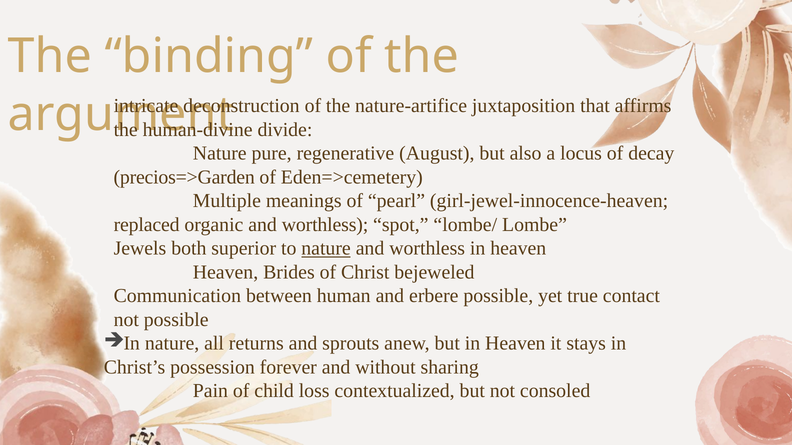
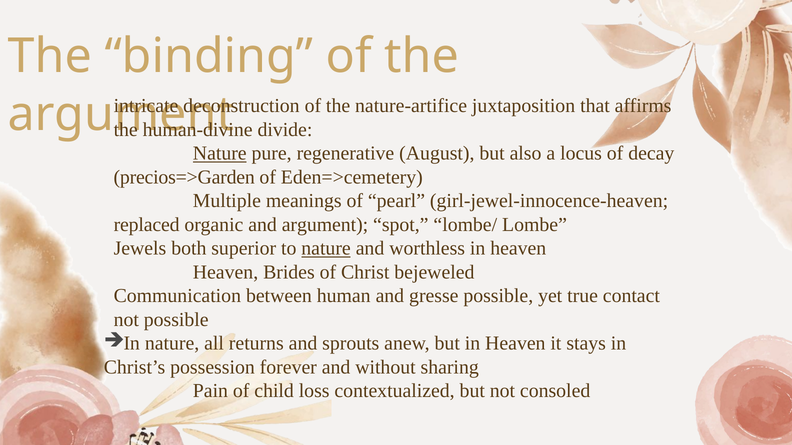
Nature underline: none -> present (220, 154)
organic and worthless: worthless -> argument (325, 225)
erbere: erbere -> gresse (434, 296)
